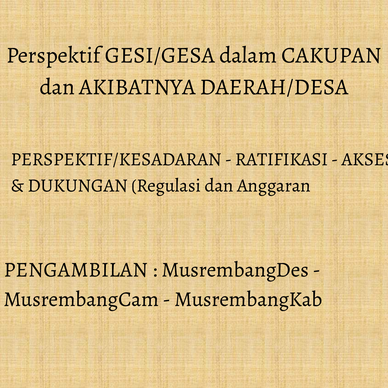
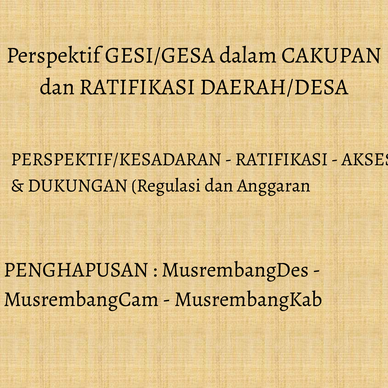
dan AKIBATNYA: AKIBATNYA -> RATIFIKASI (137, 87)
PENGAMBILAN: PENGAMBILAN -> PENGHAPUSAN (76, 270)
